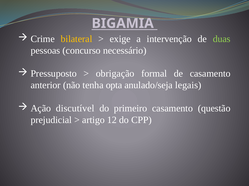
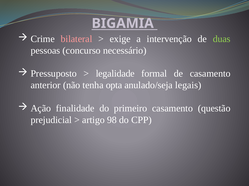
bilateral colour: yellow -> pink (77, 39)
obrigação: obrigação -> legalidade (115, 74)
discutível: discutível -> finalidade (75, 109)
12: 12 -> 98 (112, 120)
